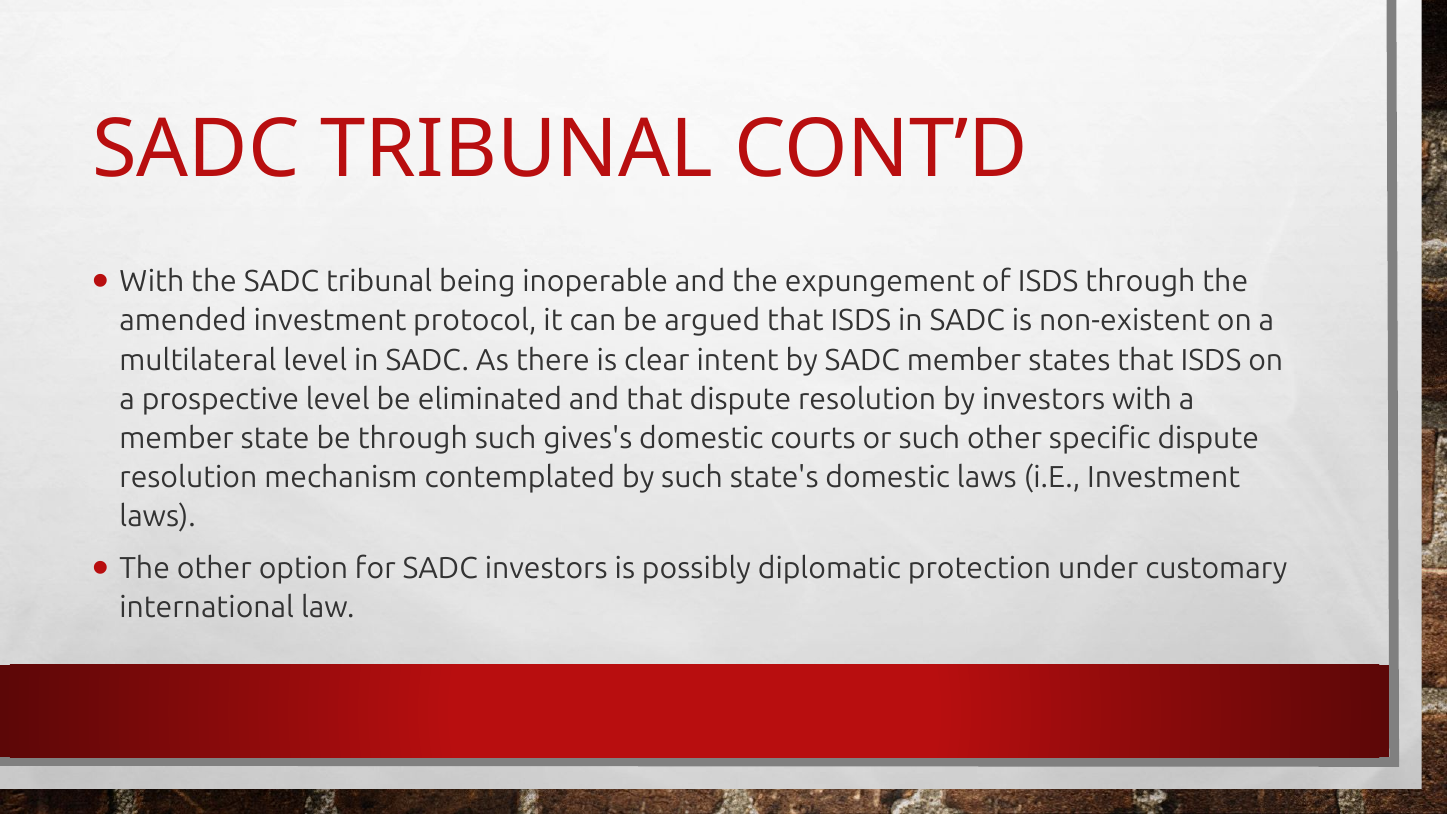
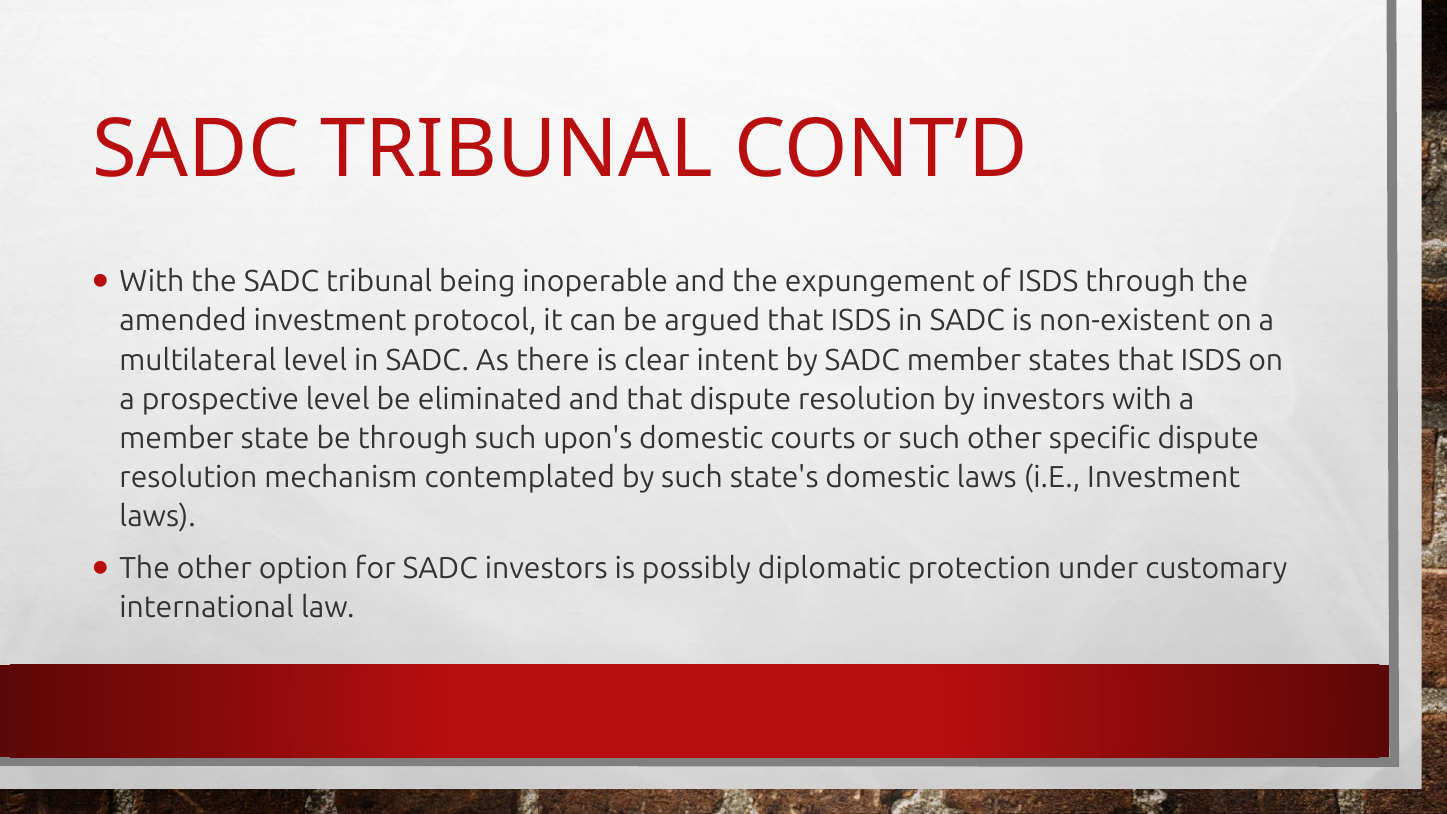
gives's: gives's -> upon's (588, 438)
